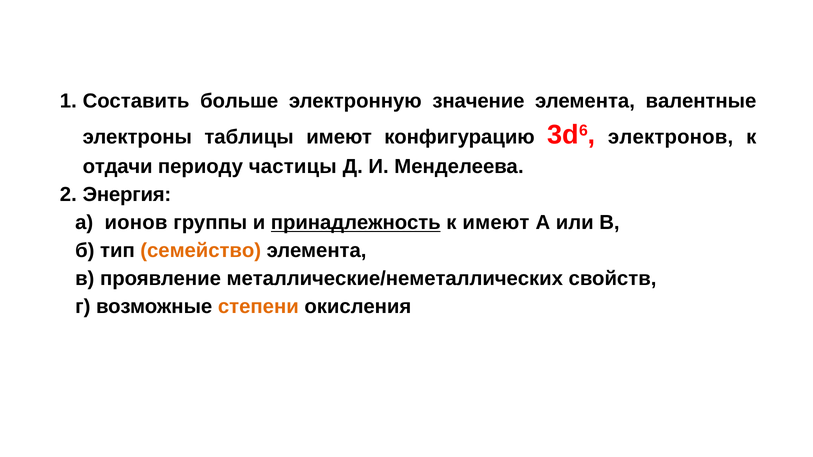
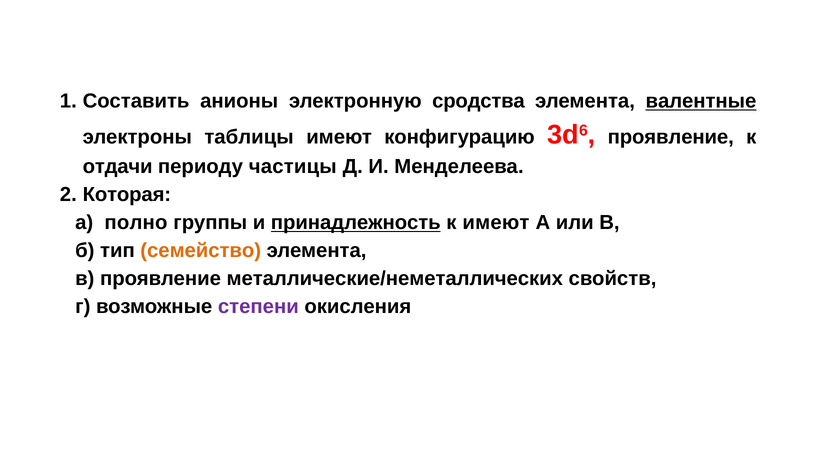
больше: больше -> анионы (239, 101)
значение: значение -> сродства (478, 101)
валентные underline: none -> present (701, 101)
3d6 электронов: электронов -> проявление (671, 137)
Энергия: Энергия -> Которая (127, 195)
ионов: ионов -> полно (136, 223)
степени colour: orange -> purple (258, 307)
